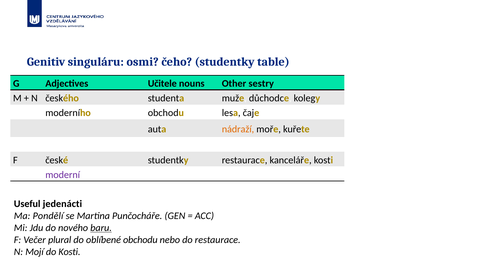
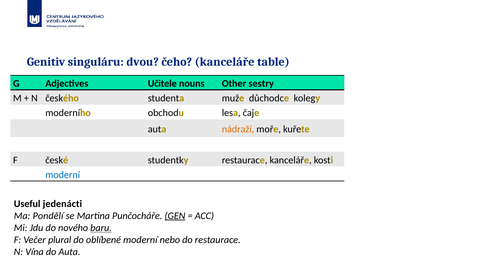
osmi: osmi -> dvou (143, 62)
čeho studentky: studentky -> kanceláře (225, 62)
moderní colour: purple -> blue (63, 175)
GEN underline: none -> present (175, 216)
oblíbené obchodu: obchodu -> moderní (140, 240)
Mojí: Mojí -> Vína (34, 252)
do Kosti: Kosti -> Auta (69, 252)
